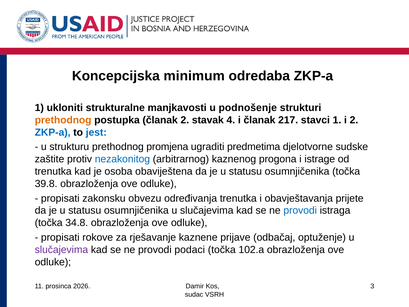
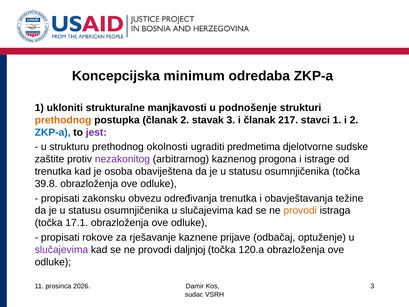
stavak 4: 4 -> 3 (231, 120)
jest colour: blue -> purple (96, 132)
promjena: promjena -> okolnosti (167, 147)
nezakonitog colour: blue -> purple (122, 159)
prijete: prijete -> težine (350, 198)
provodi colour: blue -> orange (300, 210)
34.8: 34.8 -> 17.1 (77, 223)
podaci: podaci -> daljnjoj (190, 250)
102.a: 102.a -> 120.a (251, 250)
